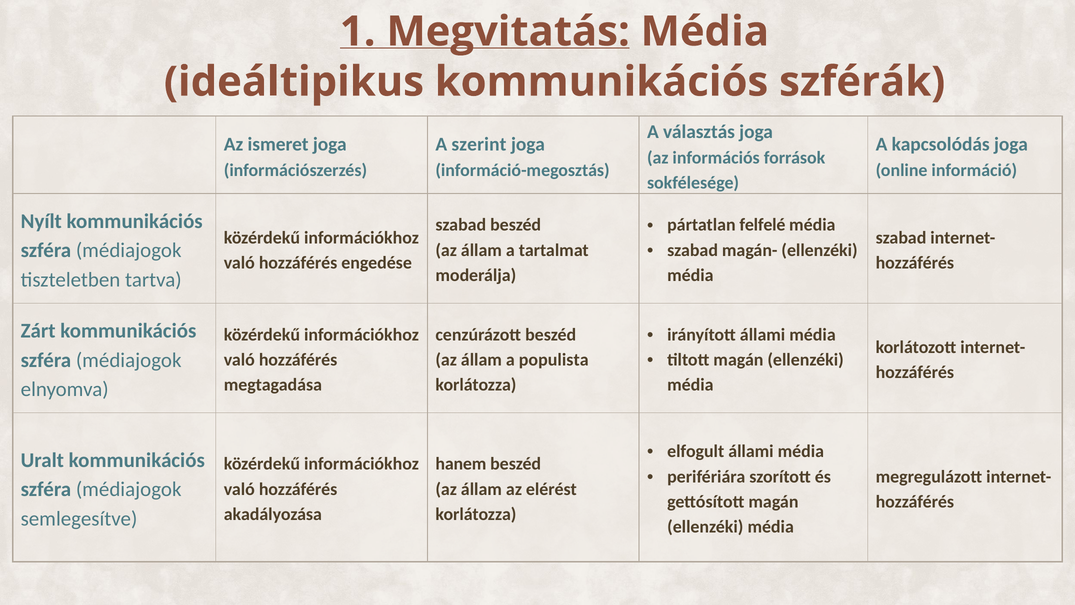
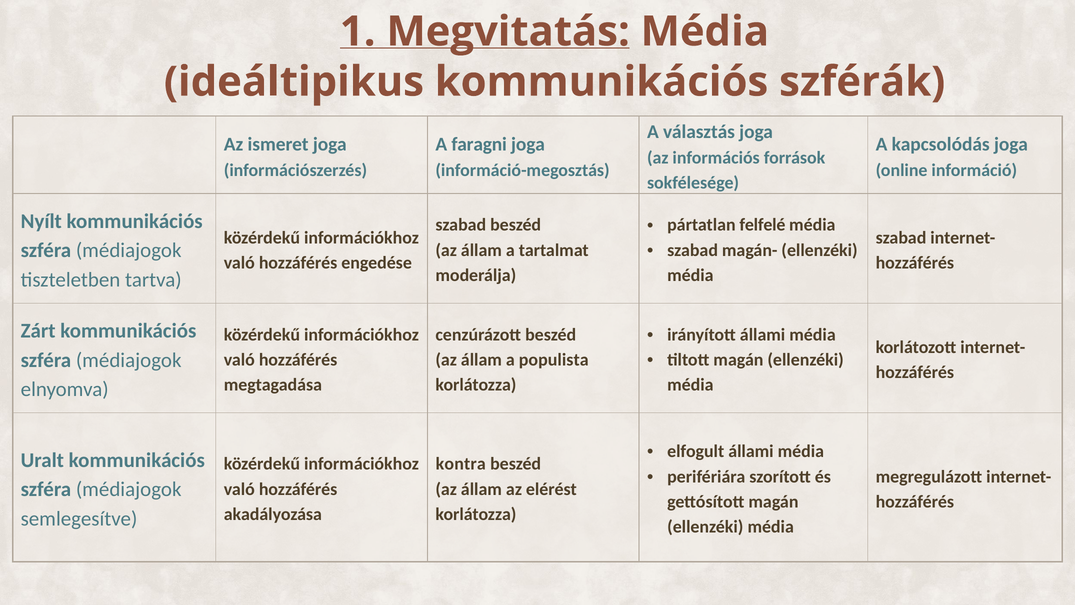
szerint: szerint -> faragni (479, 144)
hanem: hanem -> kontra (461, 464)
